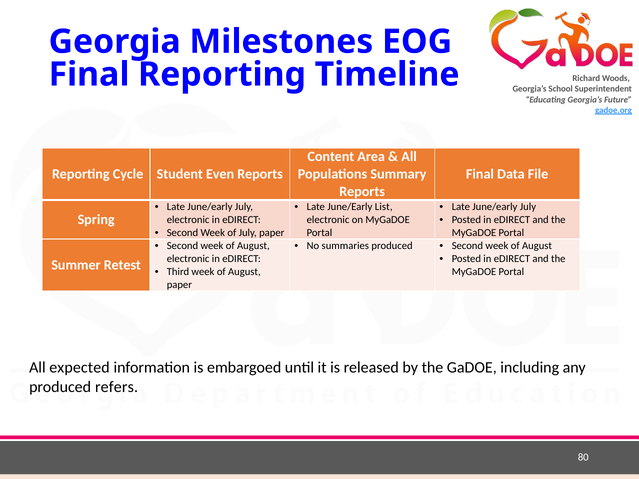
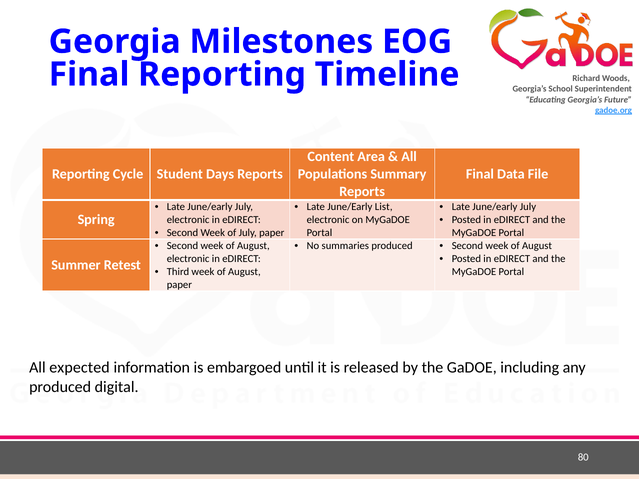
Even: Even -> Days (220, 174)
refers: refers -> digital (117, 387)
